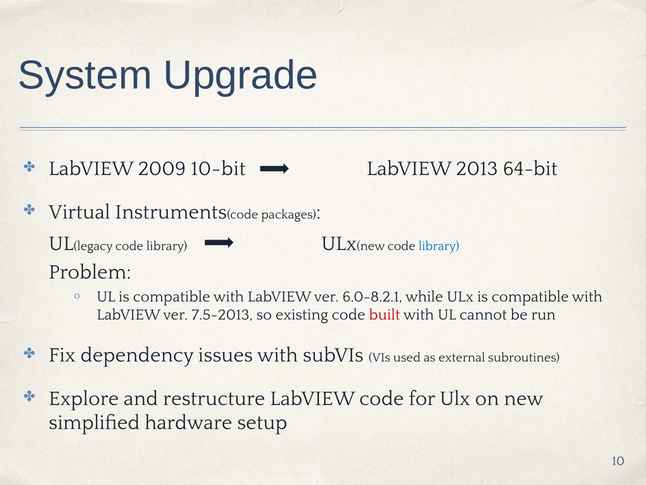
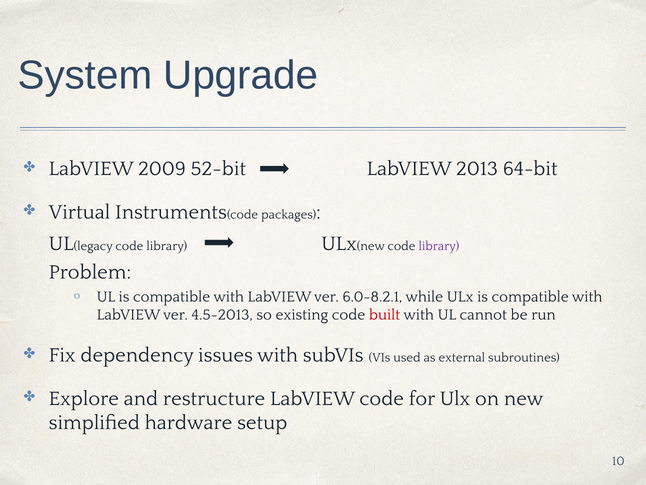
10-bit: 10-bit -> 52-bit (218, 169)
library colour: blue -> purple (439, 246)
7.5-2013: 7.5-2013 -> 4.5-2013 (222, 314)
